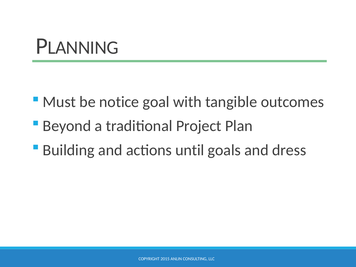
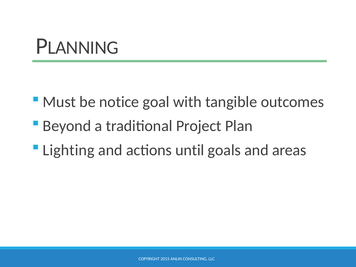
Building: Building -> Lighting (69, 150)
dress: dress -> areas (289, 150)
